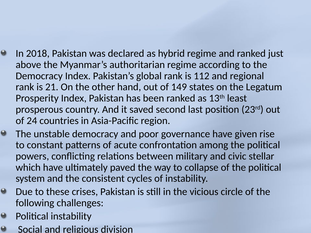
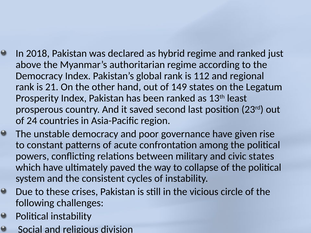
civic stellar: stellar -> states (261, 156)
